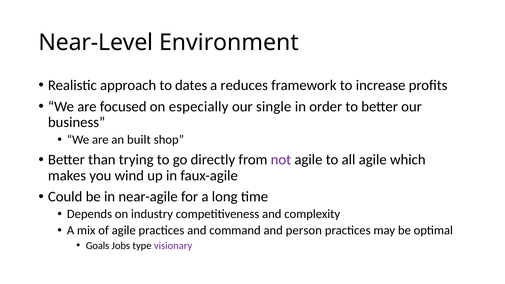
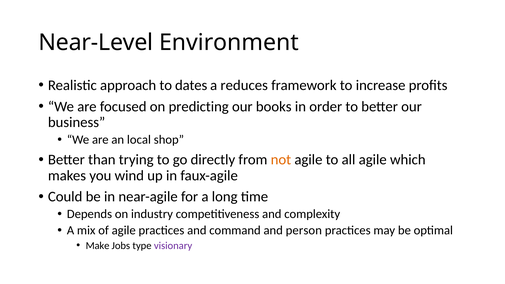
especially: especially -> predicting (199, 106)
single: single -> books (274, 106)
built: built -> local (139, 140)
not colour: purple -> orange (281, 160)
Goals: Goals -> Make (98, 246)
